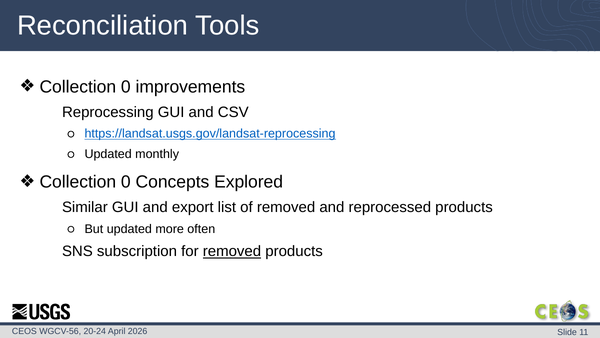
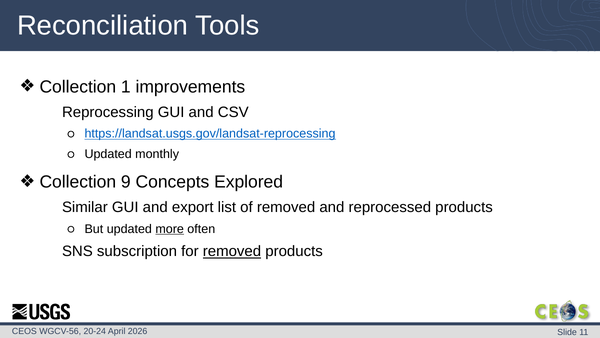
0: 0 -> 1 (126, 87)
0: 0 -> 9 (126, 182)
more underline: none -> present (170, 229)
